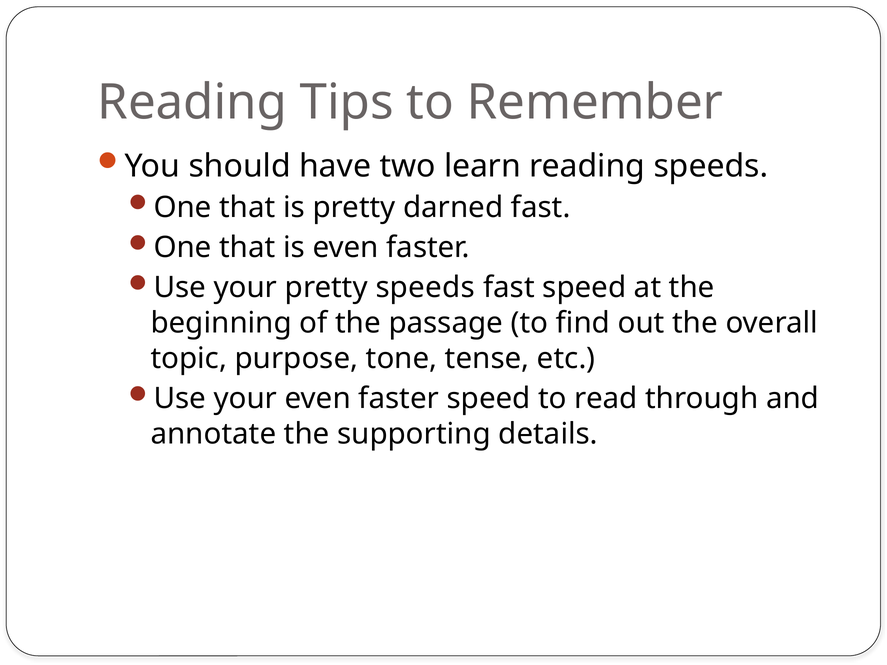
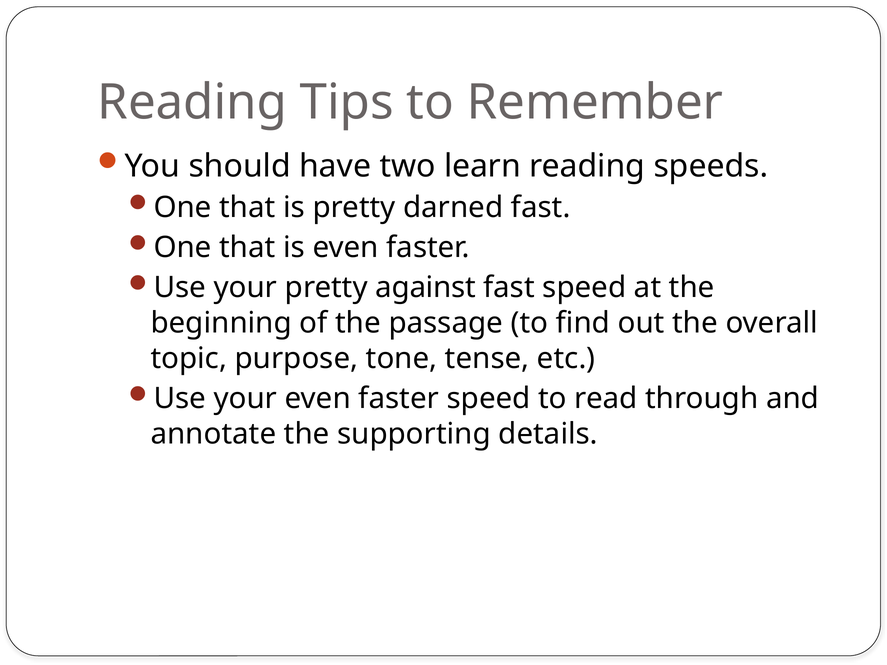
pretty speeds: speeds -> against (426, 288)
